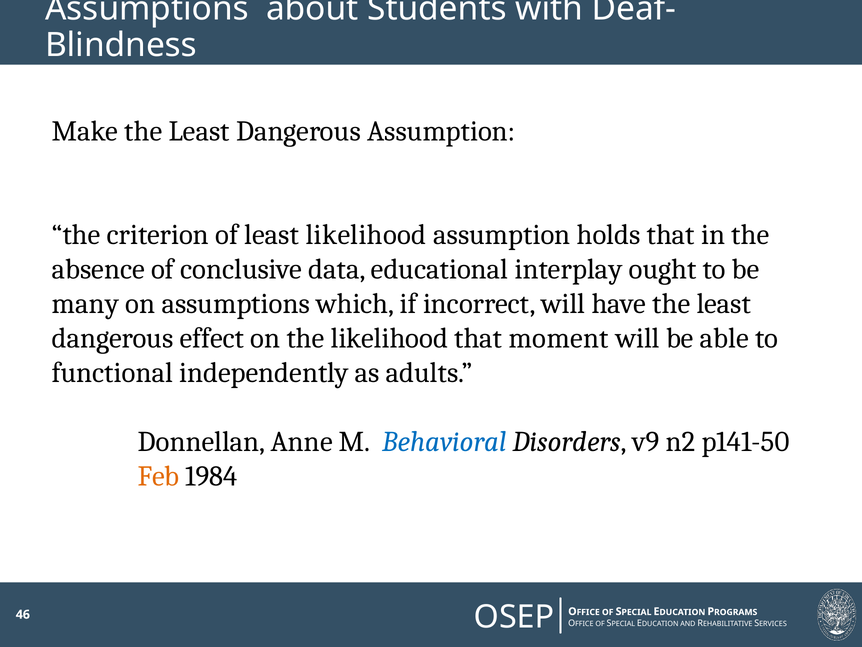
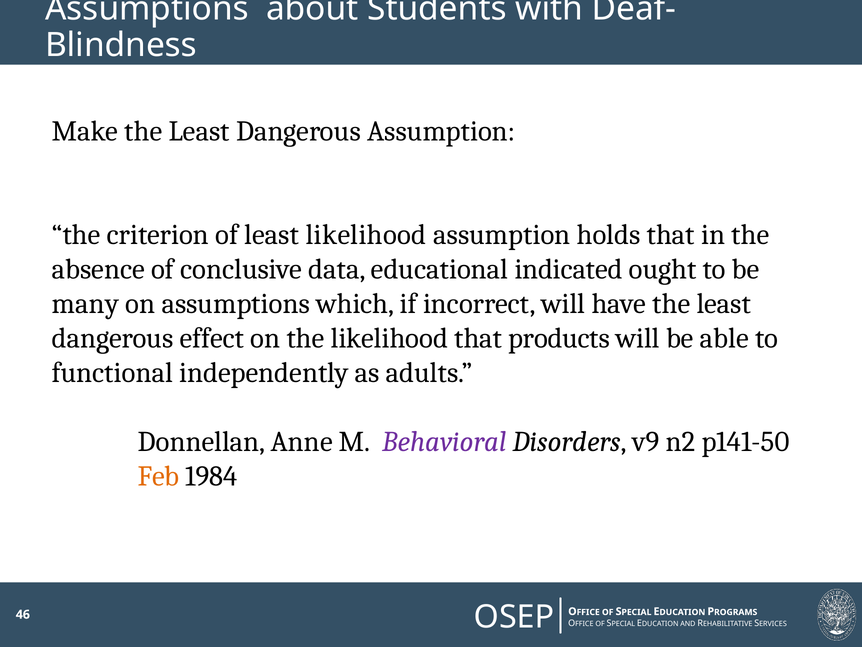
interplay: interplay -> indicated (569, 269)
moment: moment -> products (559, 338)
Behavioral colour: blue -> purple (444, 442)
